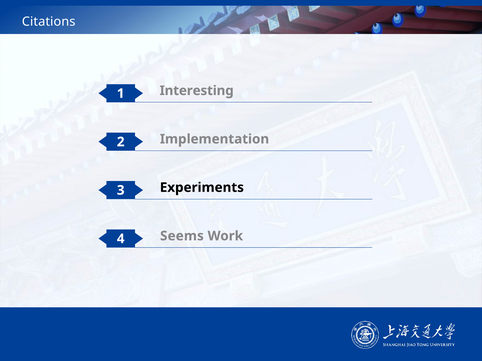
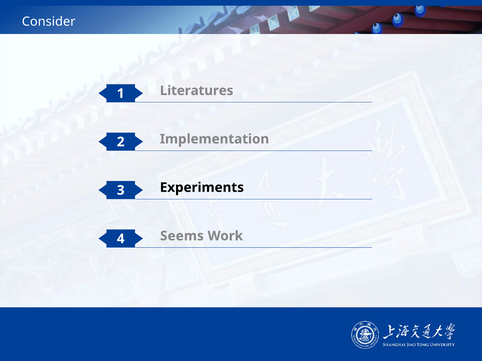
Citations: Citations -> Consider (49, 22)
Interesting: Interesting -> Literatures (197, 91)
